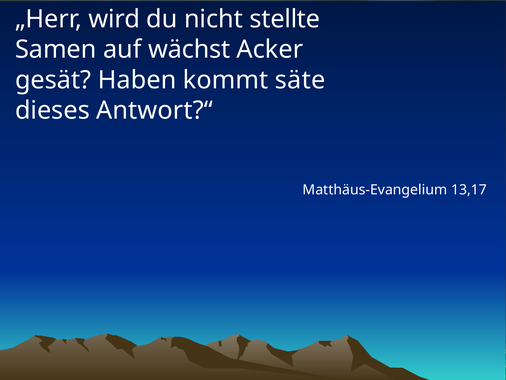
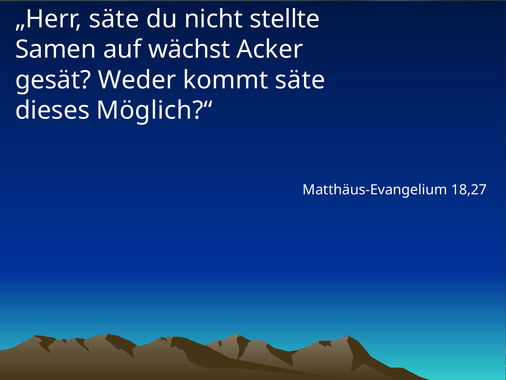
„Herr wird: wird -> säte (114, 19)
Haben: Haben -> Weder (137, 80)
Antwort?“: Antwort?“ -> Möglich?“ (155, 110)
13,17: 13,17 -> 18,27 (469, 190)
